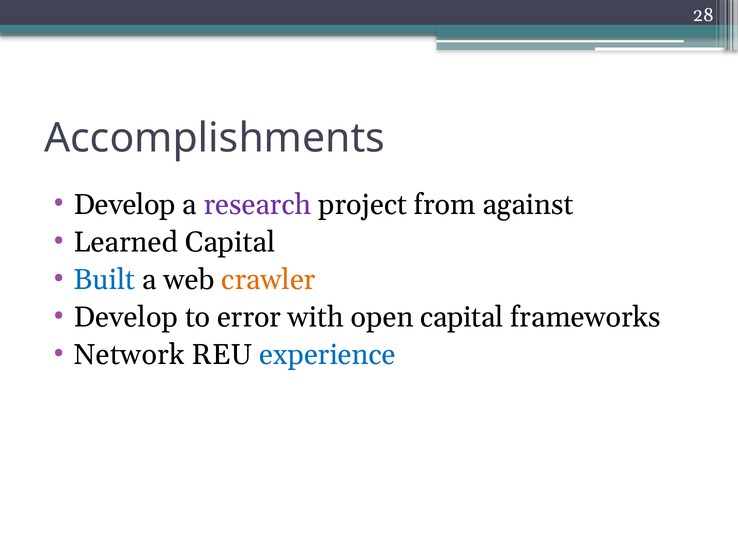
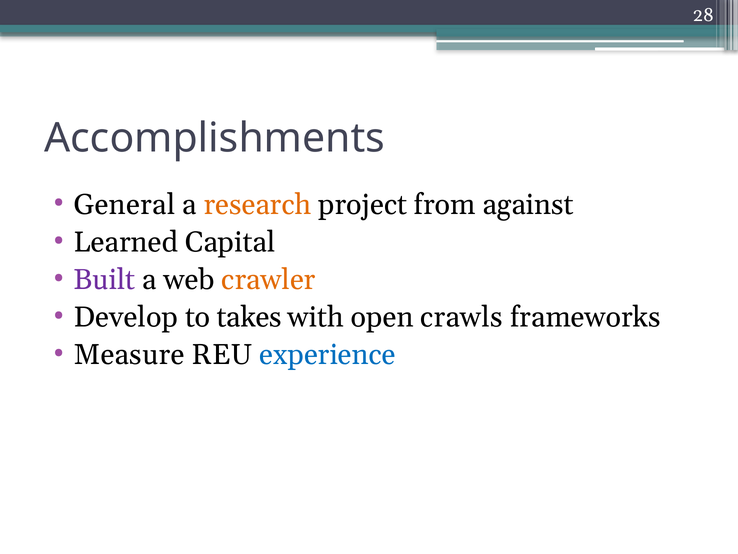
Develop: Develop -> General (124, 204)
research colour: purple -> orange (258, 204)
Built colour: blue -> purple (105, 279)
error: error -> takes (249, 317)
open capital: capital -> crawls (462, 317)
Network: Network -> Measure (129, 355)
